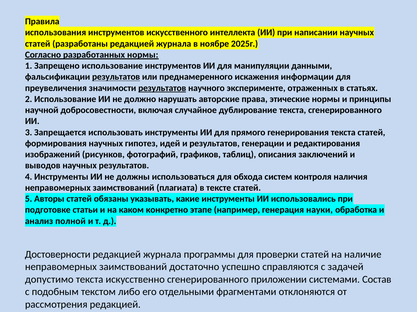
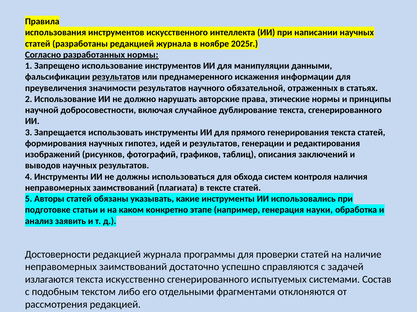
результатов underline: present -> none (162, 88)
эксперименте: эксперименте -> обязательной (256, 88)
полной: полной -> заявить (71, 222)
допустимо: допустимо -> излагаются (49, 280)
приложении: приложении -> испытуемых (279, 280)
